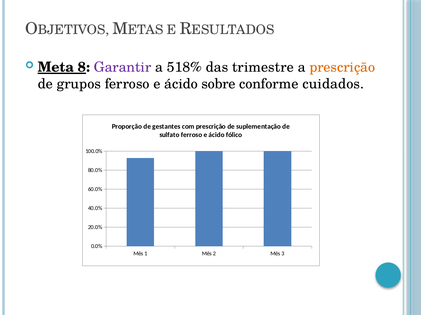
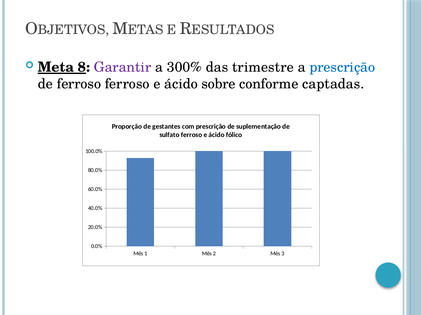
518%: 518% -> 300% (184, 67)
prescrição colour: orange -> blue (342, 67)
de grupos: grupos -> ferroso (79, 84)
cuidados: cuidados -> captadas (333, 84)
